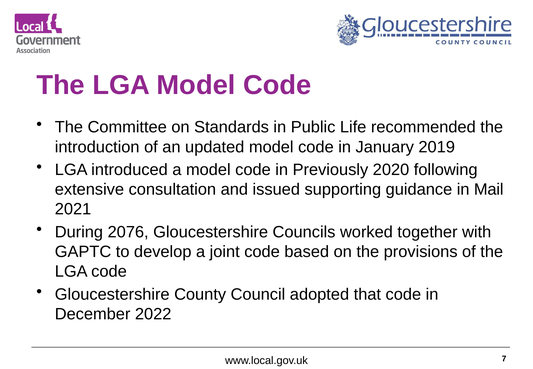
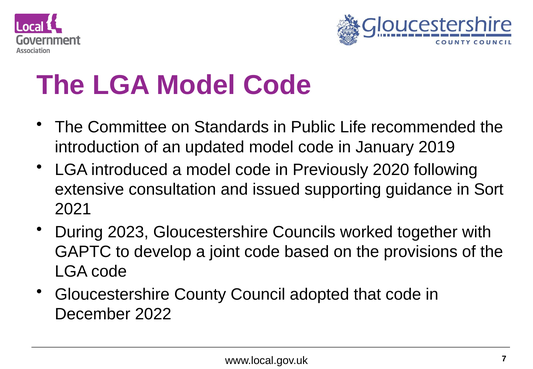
Mail: Mail -> Sort (489, 190)
2076: 2076 -> 2023 (128, 232)
